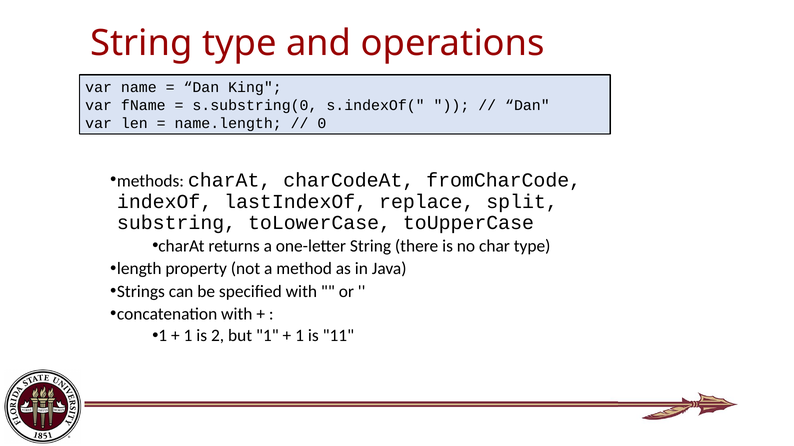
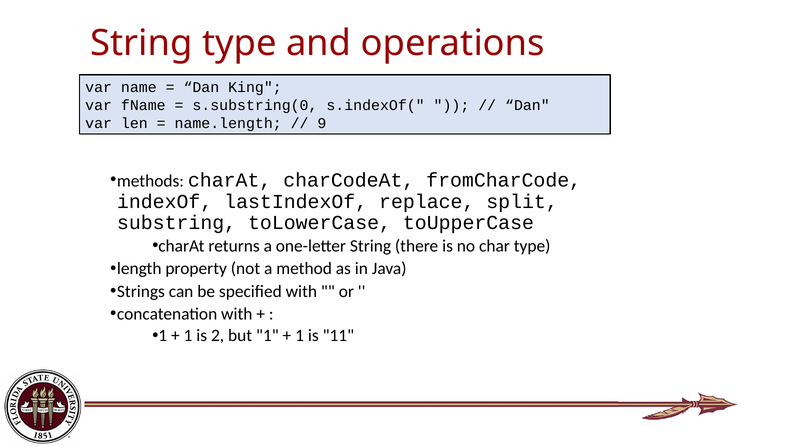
0: 0 -> 9 (322, 123)
